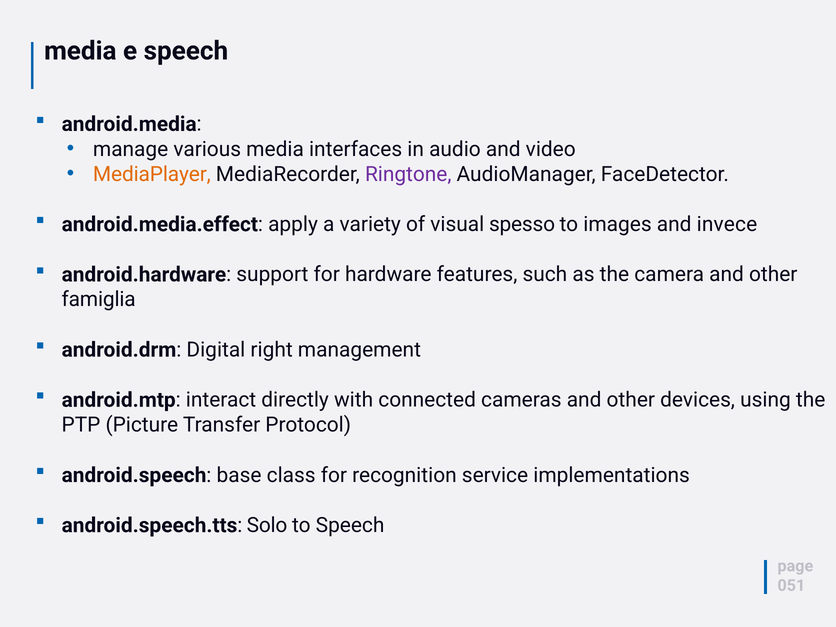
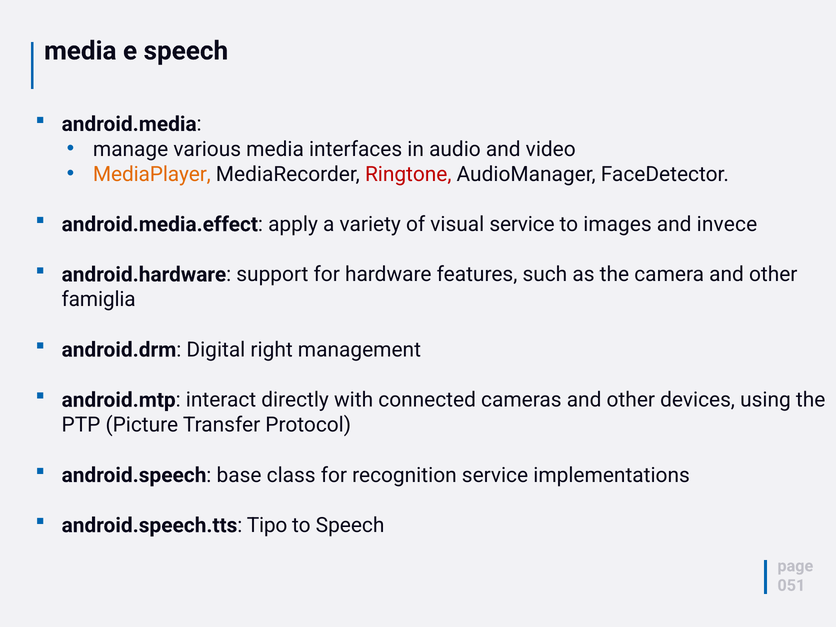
Ringtone colour: purple -> red (408, 174)
visual spesso: spesso -> service (522, 224)
Solo: Solo -> Tipo (267, 525)
